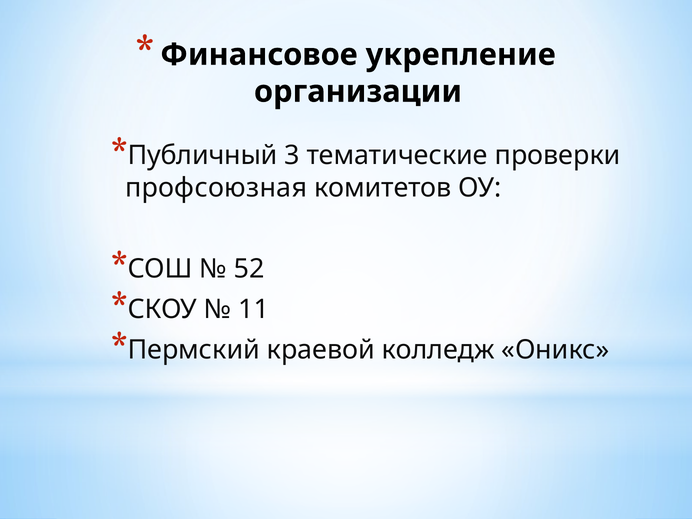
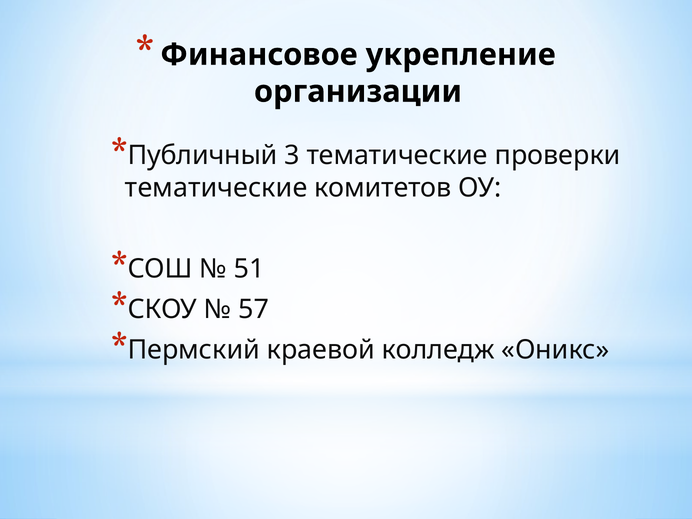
профсоюзная: профсоюзная -> тематические (216, 188)
52: 52 -> 51 (249, 269)
11: 11 -> 57 (254, 309)
